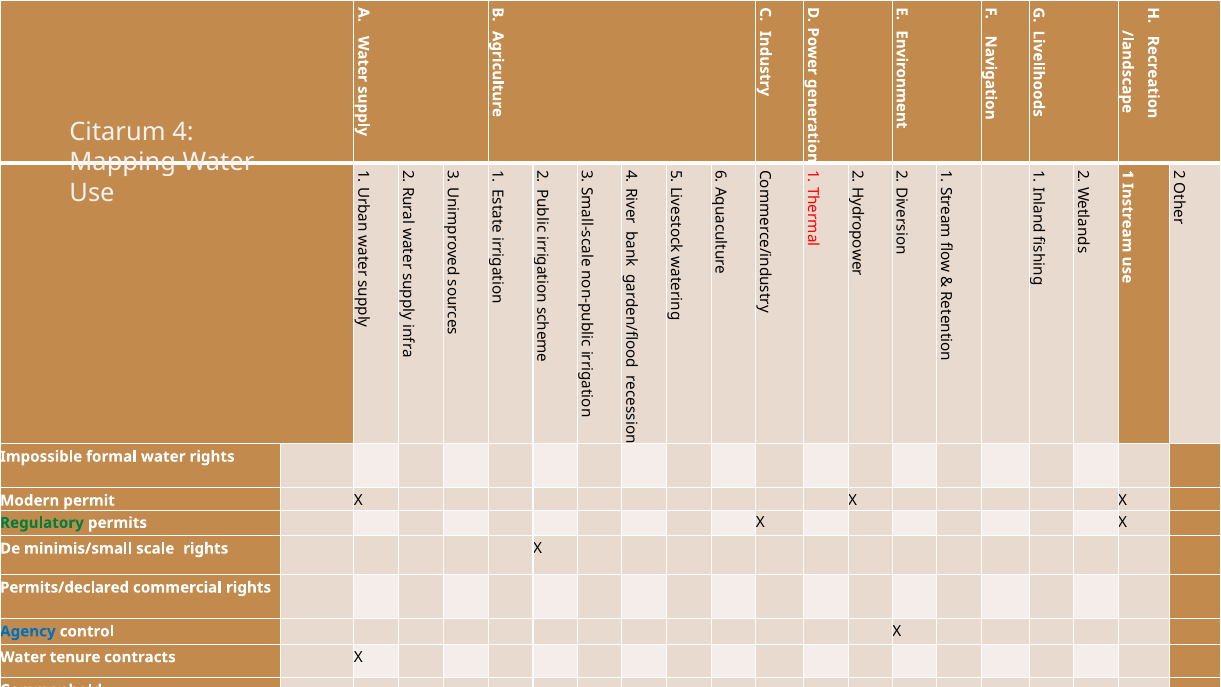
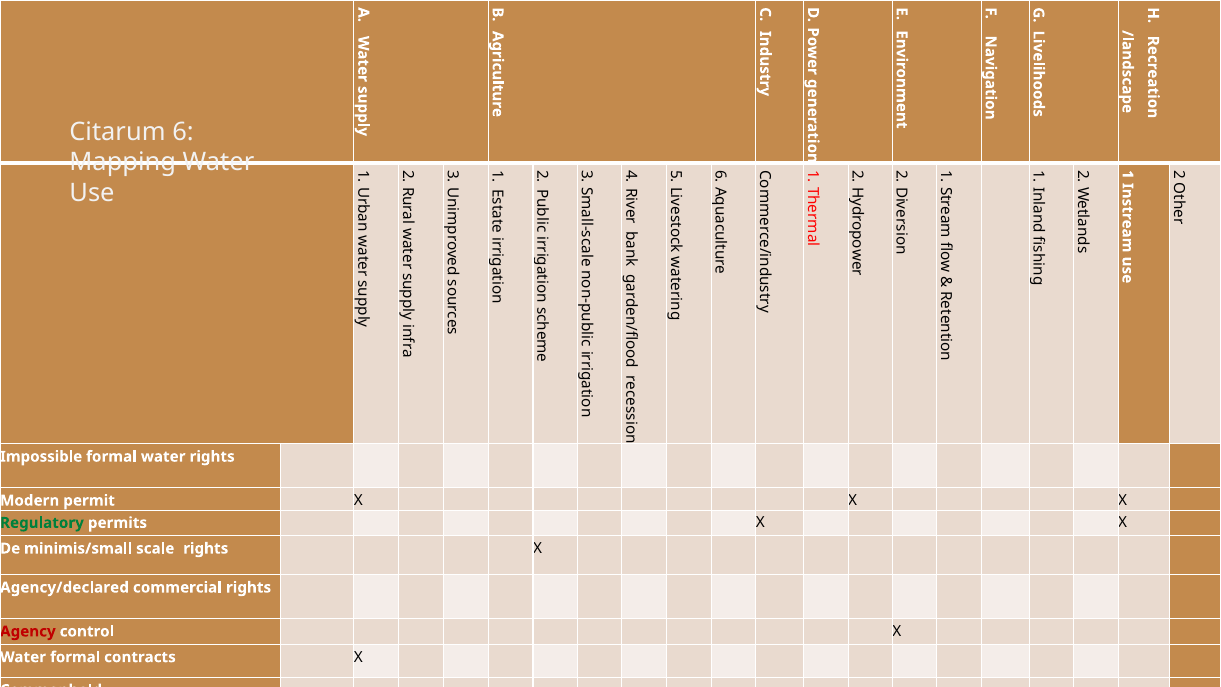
Citarum 4: 4 -> 6 (183, 132)
Permits/declared: Permits/declared -> Agency/declared (64, 587)
Agency colour: blue -> red (28, 631)
Water tenure: tenure -> formal (75, 657)
